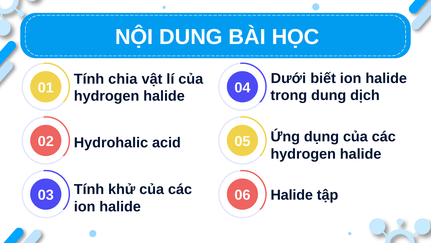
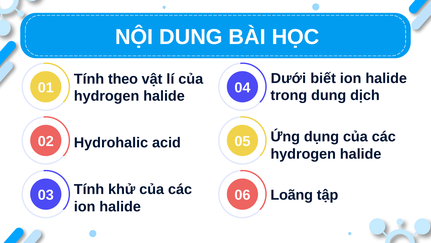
chia: chia -> theo (123, 79)
Halide: Halide -> Loãng (292, 195)
